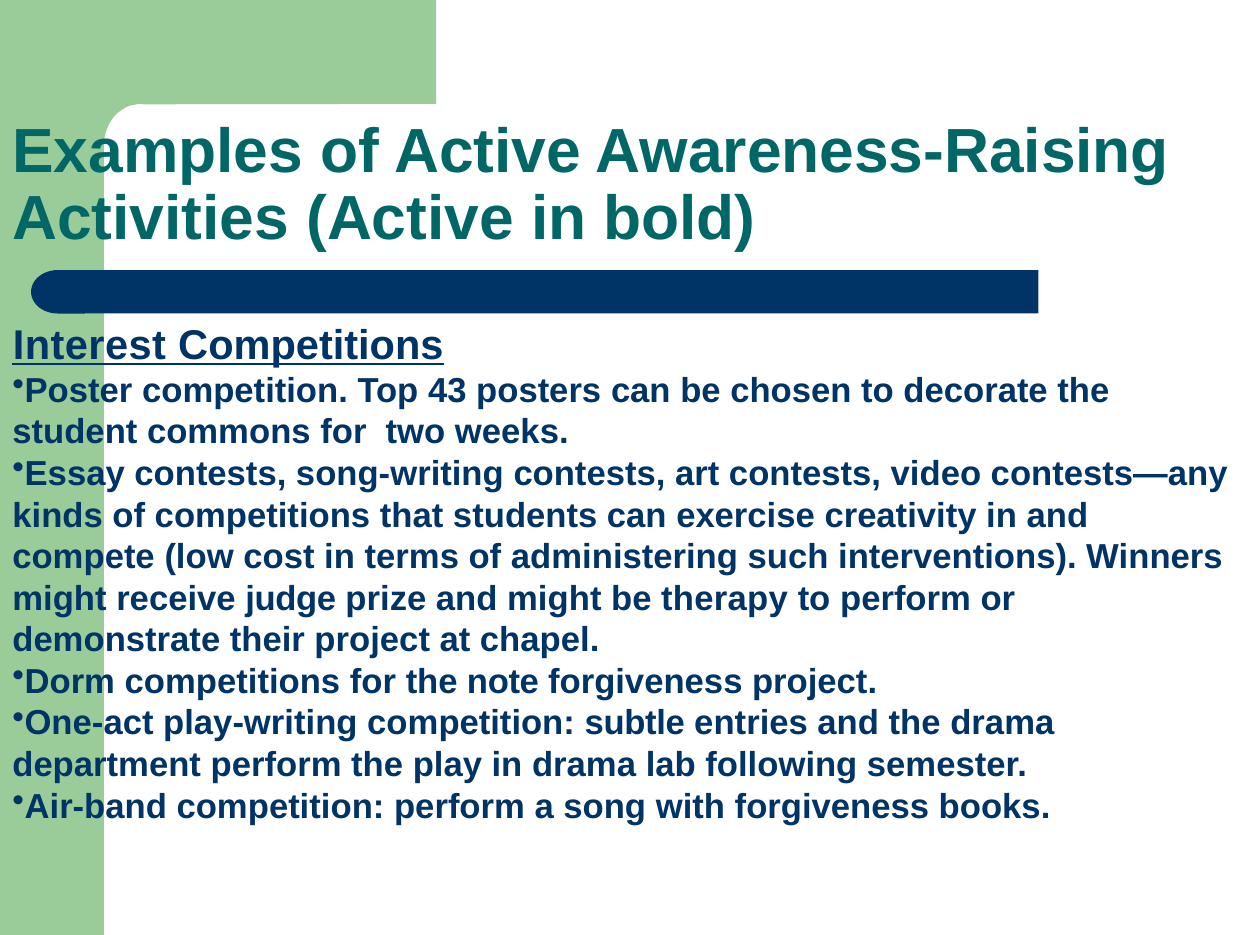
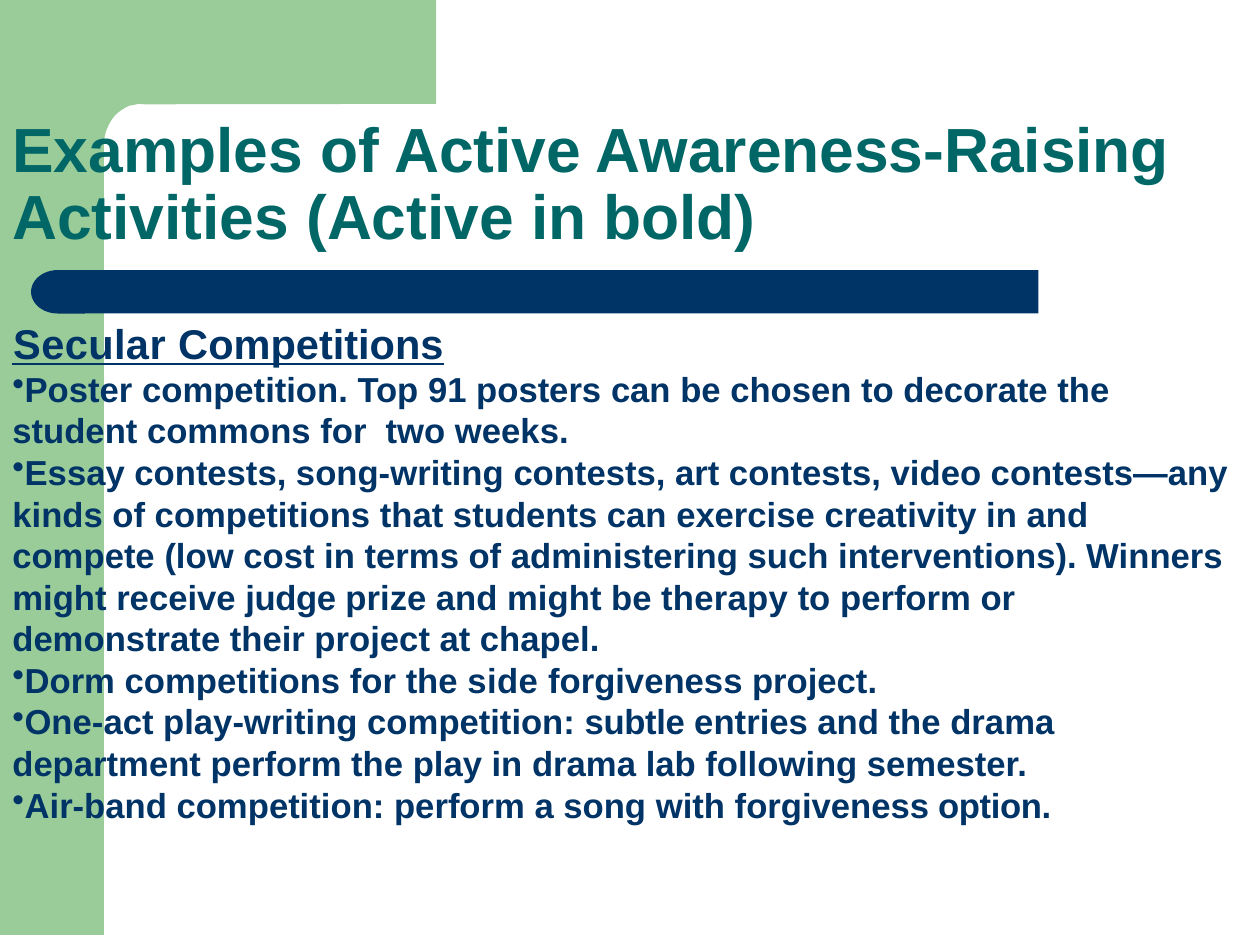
Interest: Interest -> Secular (89, 346)
43: 43 -> 91 (447, 391)
note: note -> side (503, 682)
books: books -> option (995, 806)
